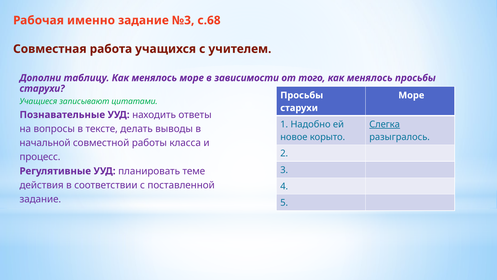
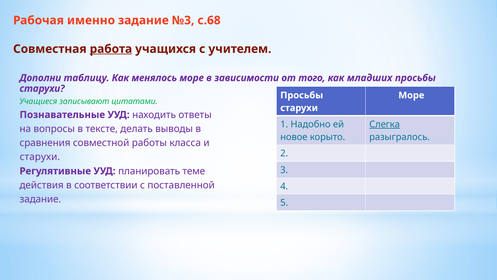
работа underline: none -> present (111, 49)
того как менялось: менялось -> младших (370, 78)
начальной: начальной -> сравнения (45, 143)
процесс: процесс -> старухи (40, 157)
